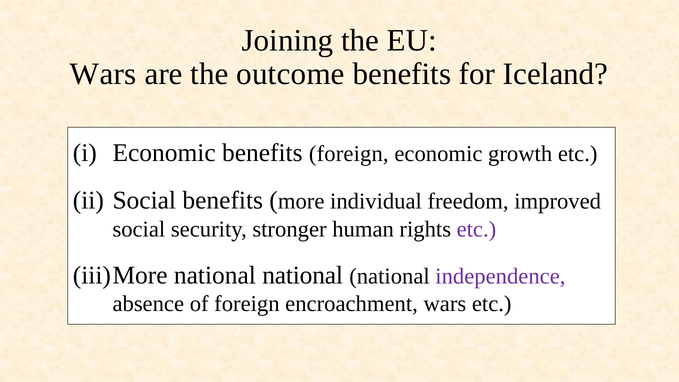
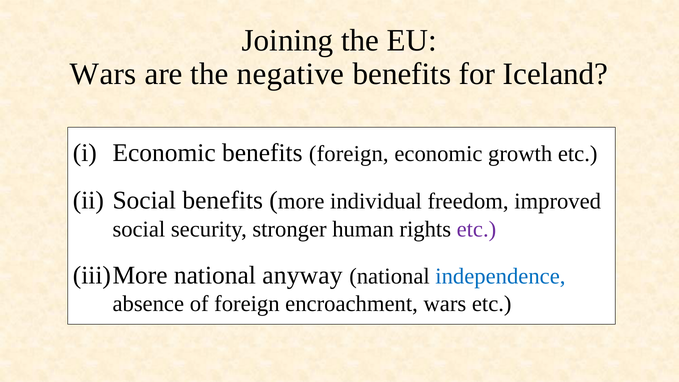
outcome: outcome -> negative (290, 74)
national: national -> anyway (302, 275)
independence colour: purple -> blue (500, 276)
